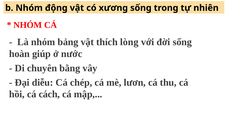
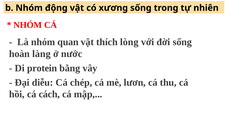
bảng: bảng -> quan (68, 42)
giúp: giúp -> làng (41, 54)
chuyên: chuyên -> protein (42, 68)
